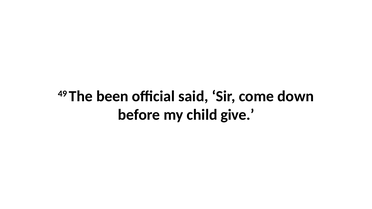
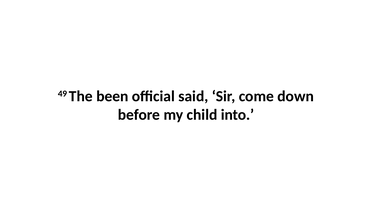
give: give -> into (237, 115)
